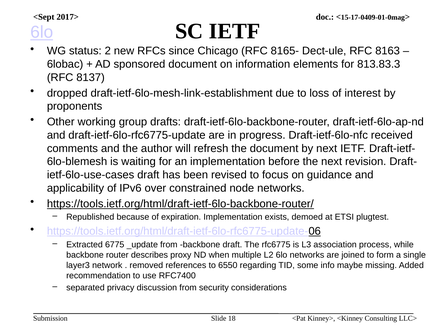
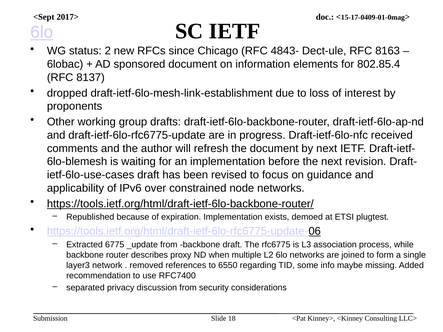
8165-: 8165- -> 4843- (285, 51)
813.83.3: 813.83.3 -> 802.85.4 (379, 64)
